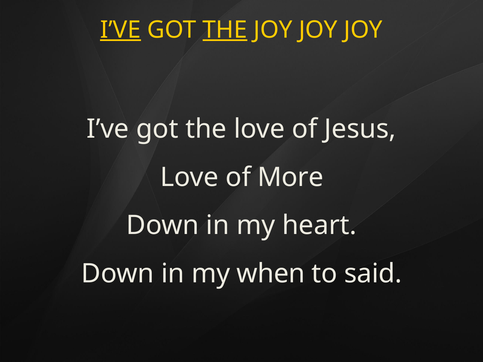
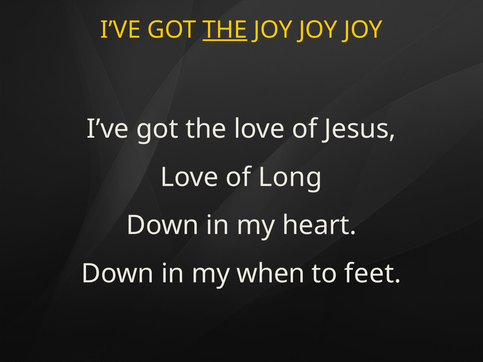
I’VE underline: present -> none (120, 30)
More: More -> Long (290, 177)
said: said -> feet (373, 274)
